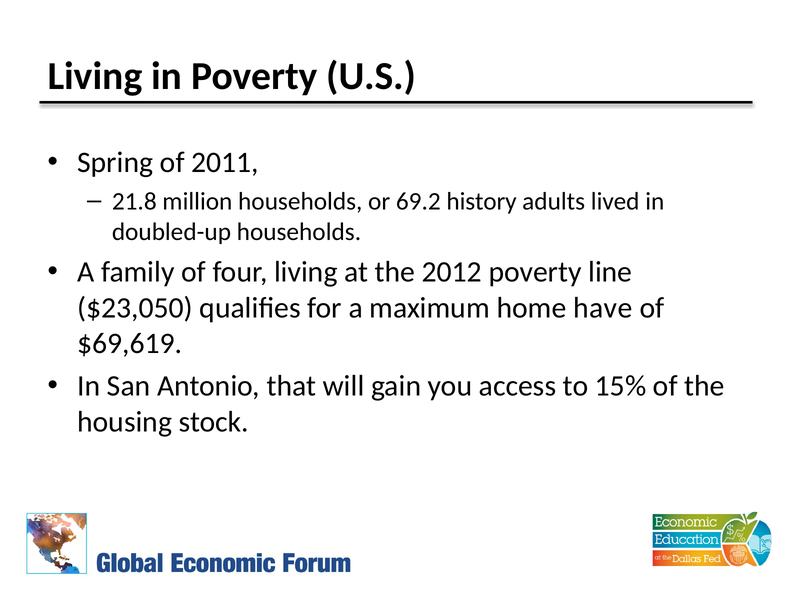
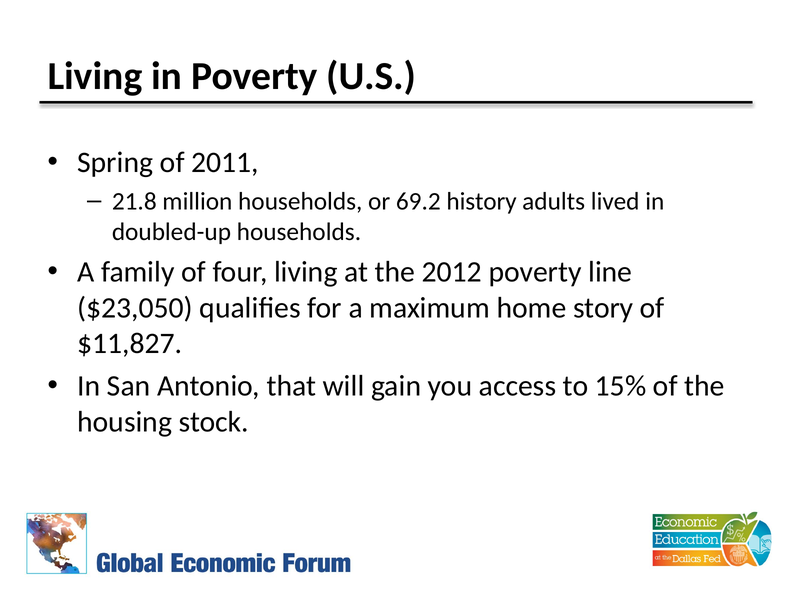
have: have -> story (603, 308)
$69,619: $69,619 -> $11,827 (130, 343)
